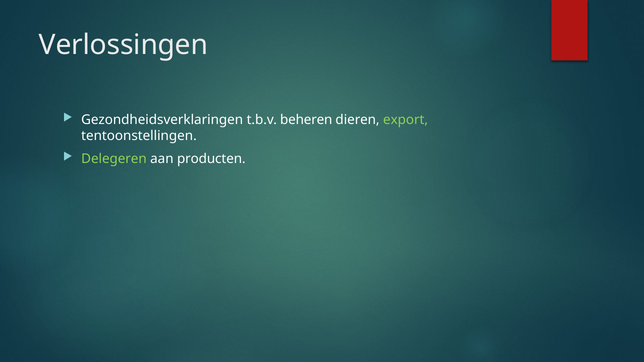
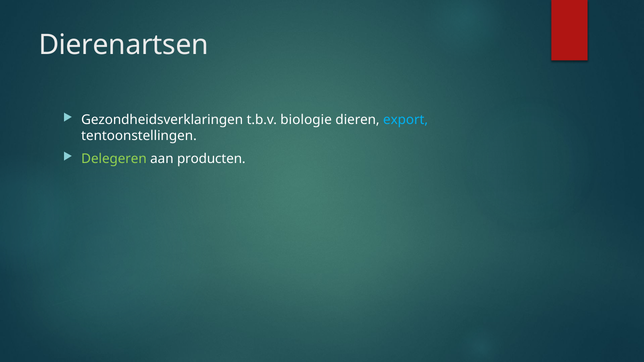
Verlossingen: Verlossingen -> Dierenartsen (124, 45)
beheren: beheren -> biologie (306, 120)
export colour: light green -> light blue (406, 120)
